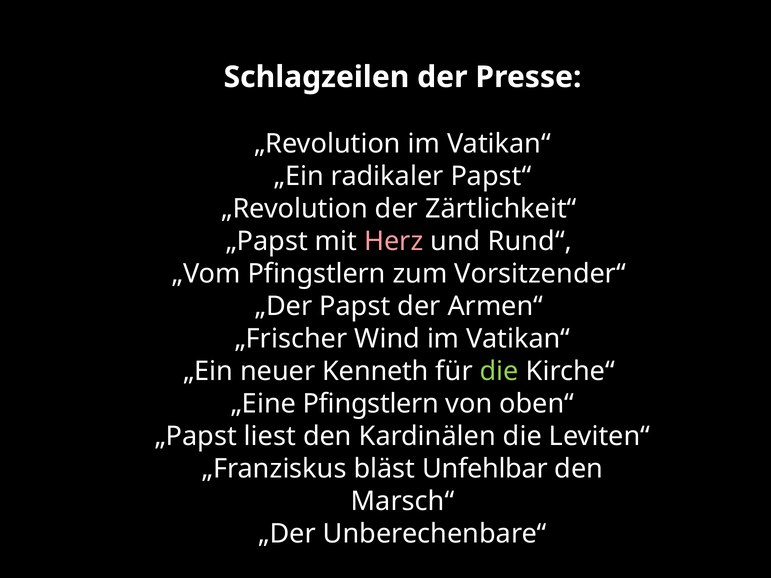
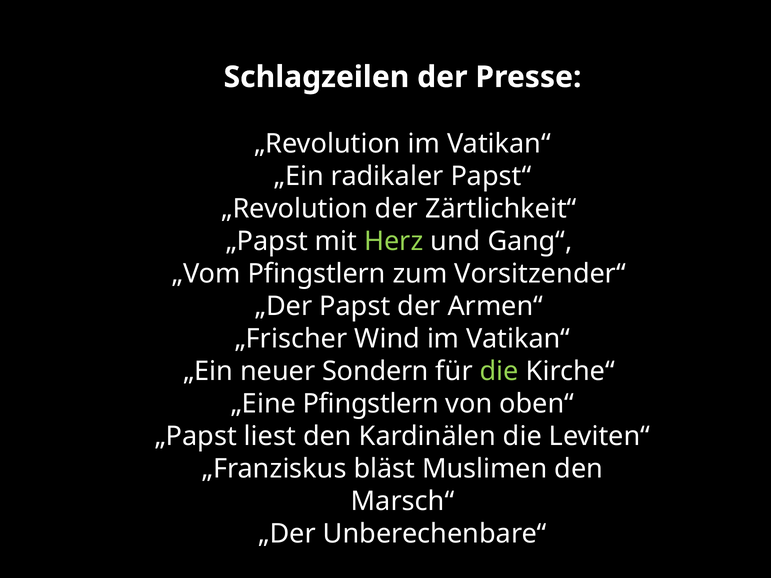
Herz colour: pink -> light green (394, 241)
Rund“: Rund“ -> Gang“ (530, 241)
Kenneth: Kenneth -> Sondern (376, 371)
Unfehlbar: Unfehlbar -> Muslimen (485, 469)
